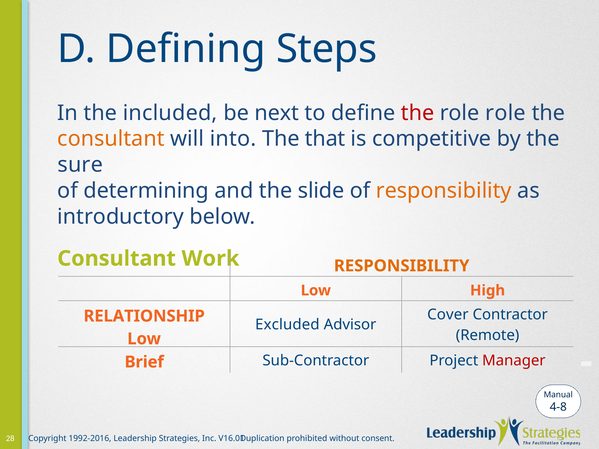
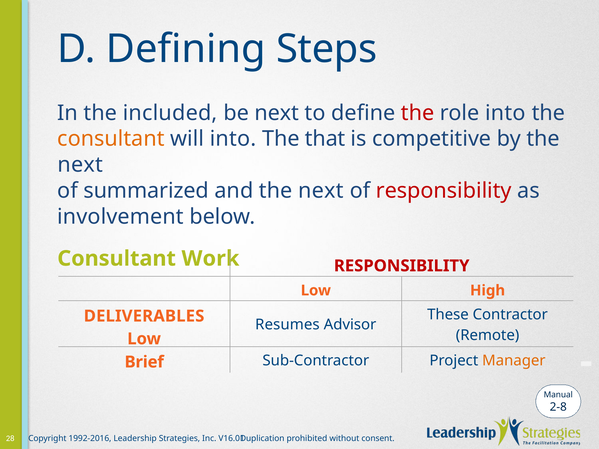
role role: role -> into (505, 113)
sure: sure -> next (80, 165)
determining: determining -> summarized (146, 191)
and the slide: slide -> next (321, 191)
responsibility colour: orange -> red (444, 191)
introductory: introductory -> involvement (121, 217)
RESPONSIBILITY colour: orange -> red (402, 266)
Cover: Cover -> These (448, 315)
RELATIONSHIP: RELATIONSHIP -> DELIVERABLES (144, 316)
Excluded: Excluded -> Resumes (287, 325)
Manager colour: red -> orange (514, 361)
4-8: 4-8 -> 2-8 (558, 407)
